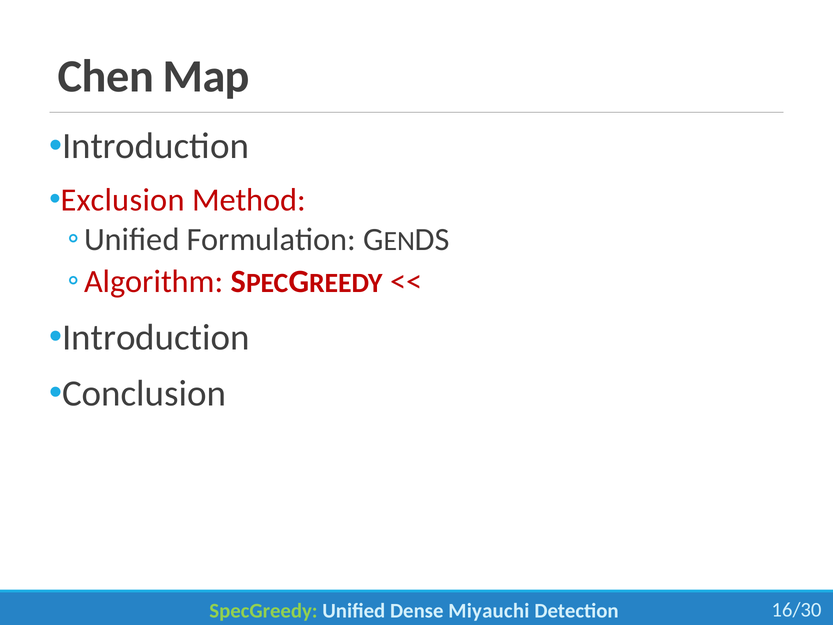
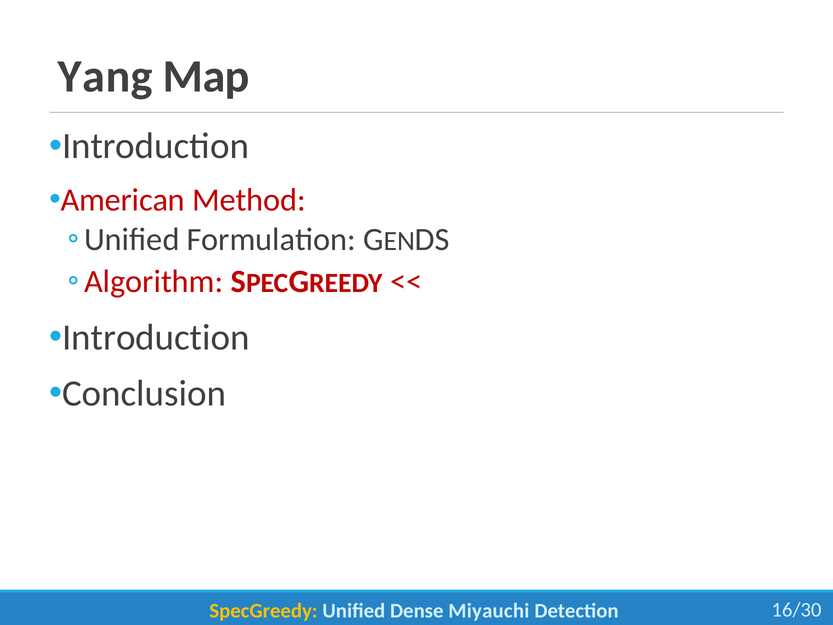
Chen: Chen -> Yang (105, 77)
Exclusion: Exclusion -> American (123, 200)
SpecGreedy colour: light green -> yellow (263, 611)
